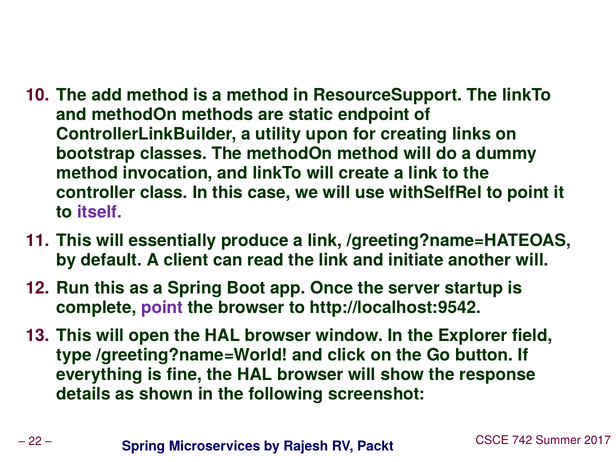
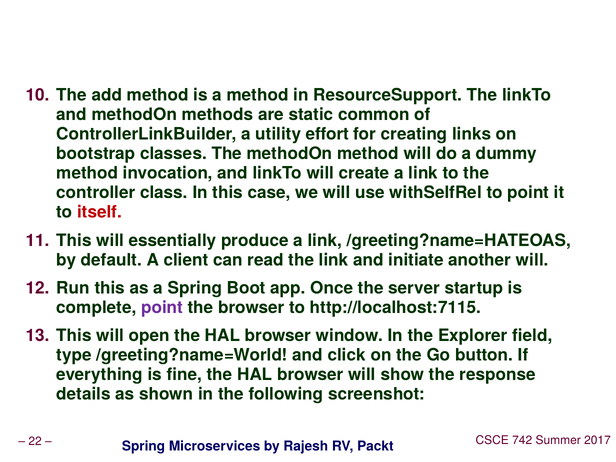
endpoint: endpoint -> common (374, 115)
upon: upon -> effort (327, 134)
itself colour: purple -> red (100, 212)
http://localhost:9542: http://localhost:9542 -> http://localhost:7115 (395, 308)
